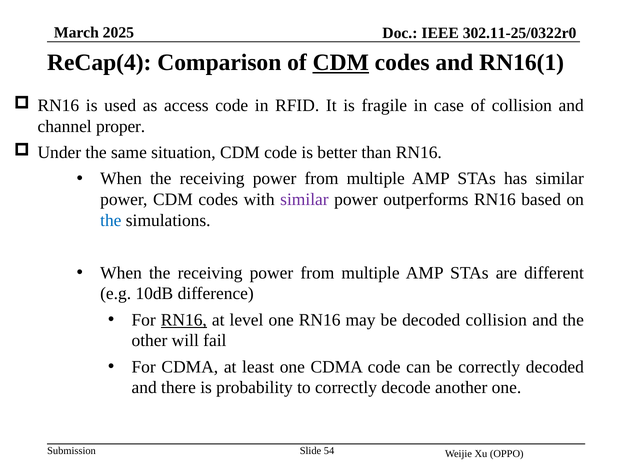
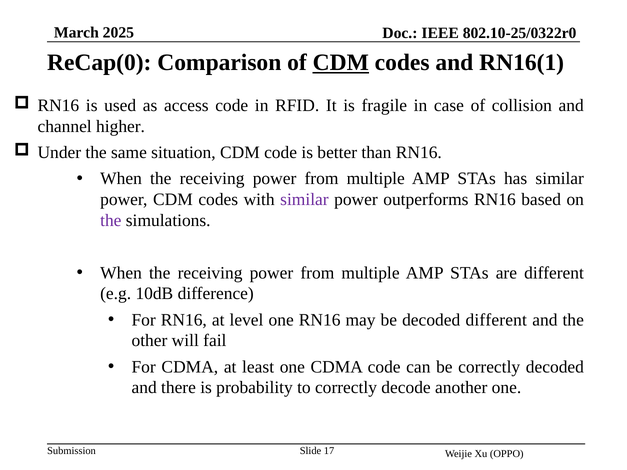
302.11-25/0322r0: 302.11-25/0322r0 -> 802.10-25/0322r0 (520, 33)
ReCap(4: ReCap(4 -> ReCap(0 (99, 63)
proper: proper -> higher (121, 127)
the colour: blue -> purple (111, 221)
RN16 underline: present -> none (184, 320)
decoded collision: collision -> different (496, 320)
54: 54 -> 17 (329, 451)
